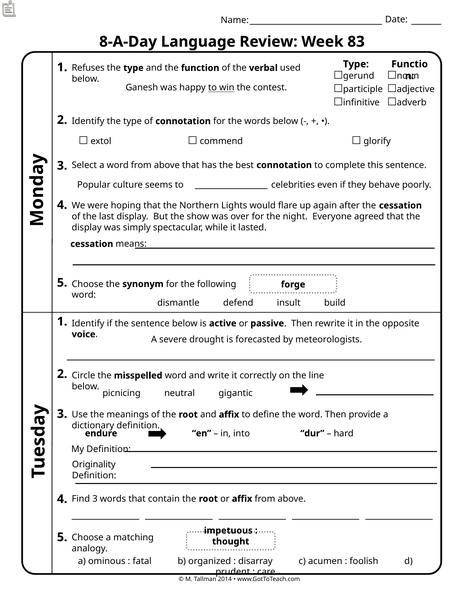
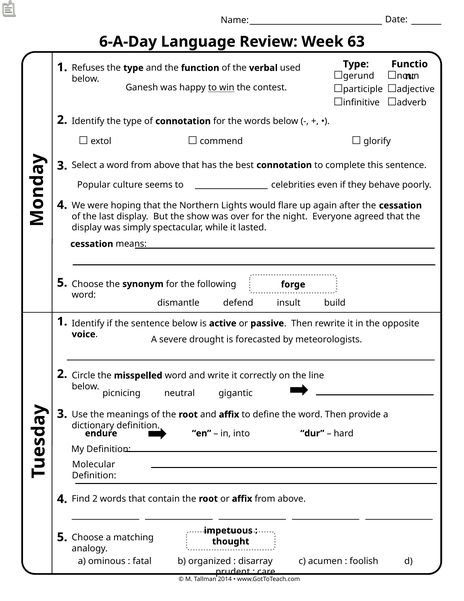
8-A-Day: 8-A-Day -> 6-A-Day (128, 42)
83: 83 -> 63 (356, 42)
Originality: Originality -> Molecular (94, 464)
Find 3: 3 -> 2 (95, 498)
